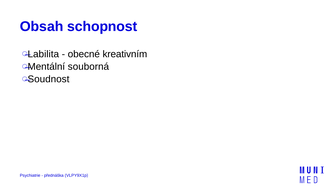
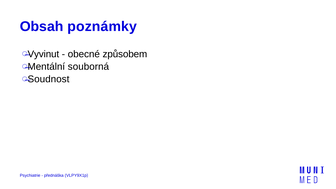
schopnost: schopnost -> poznámky (102, 26)
Labilita: Labilita -> Vyvinut (43, 54)
kreativním: kreativním -> způsobem (125, 54)
